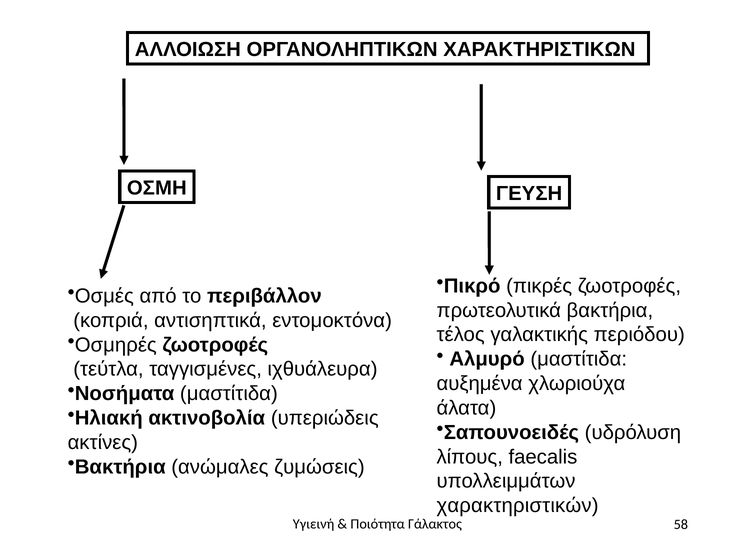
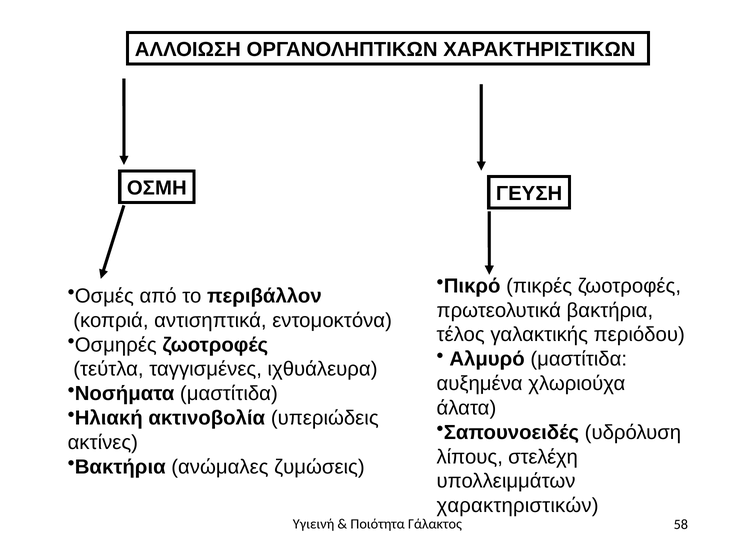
faecalis: faecalis -> στελέχη (543, 457)
